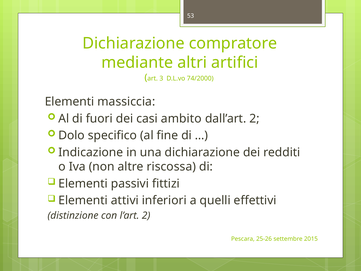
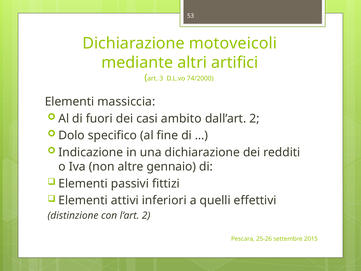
compratore: compratore -> motoveicoli (233, 43)
riscossa: riscossa -> gennaio (171, 167)
